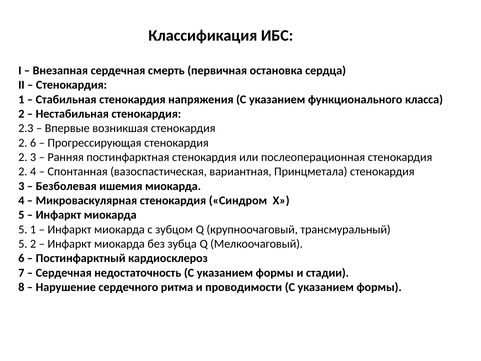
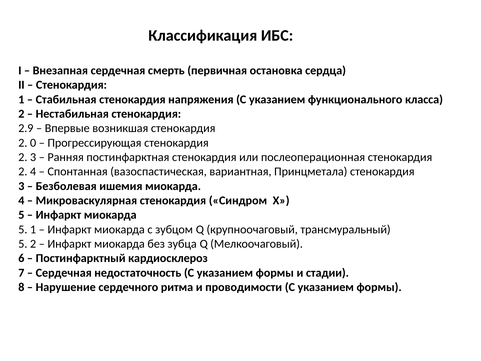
2.3: 2.3 -> 2.9 (26, 128)
2 6: 6 -> 0 (33, 143)
